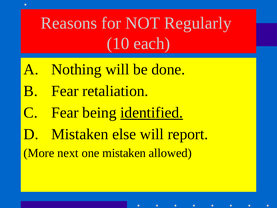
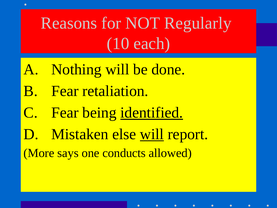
will underline: none -> present (152, 134)
next: next -> says (68, 153)
one mistaken: mistaken -> conducts (124, 153)
